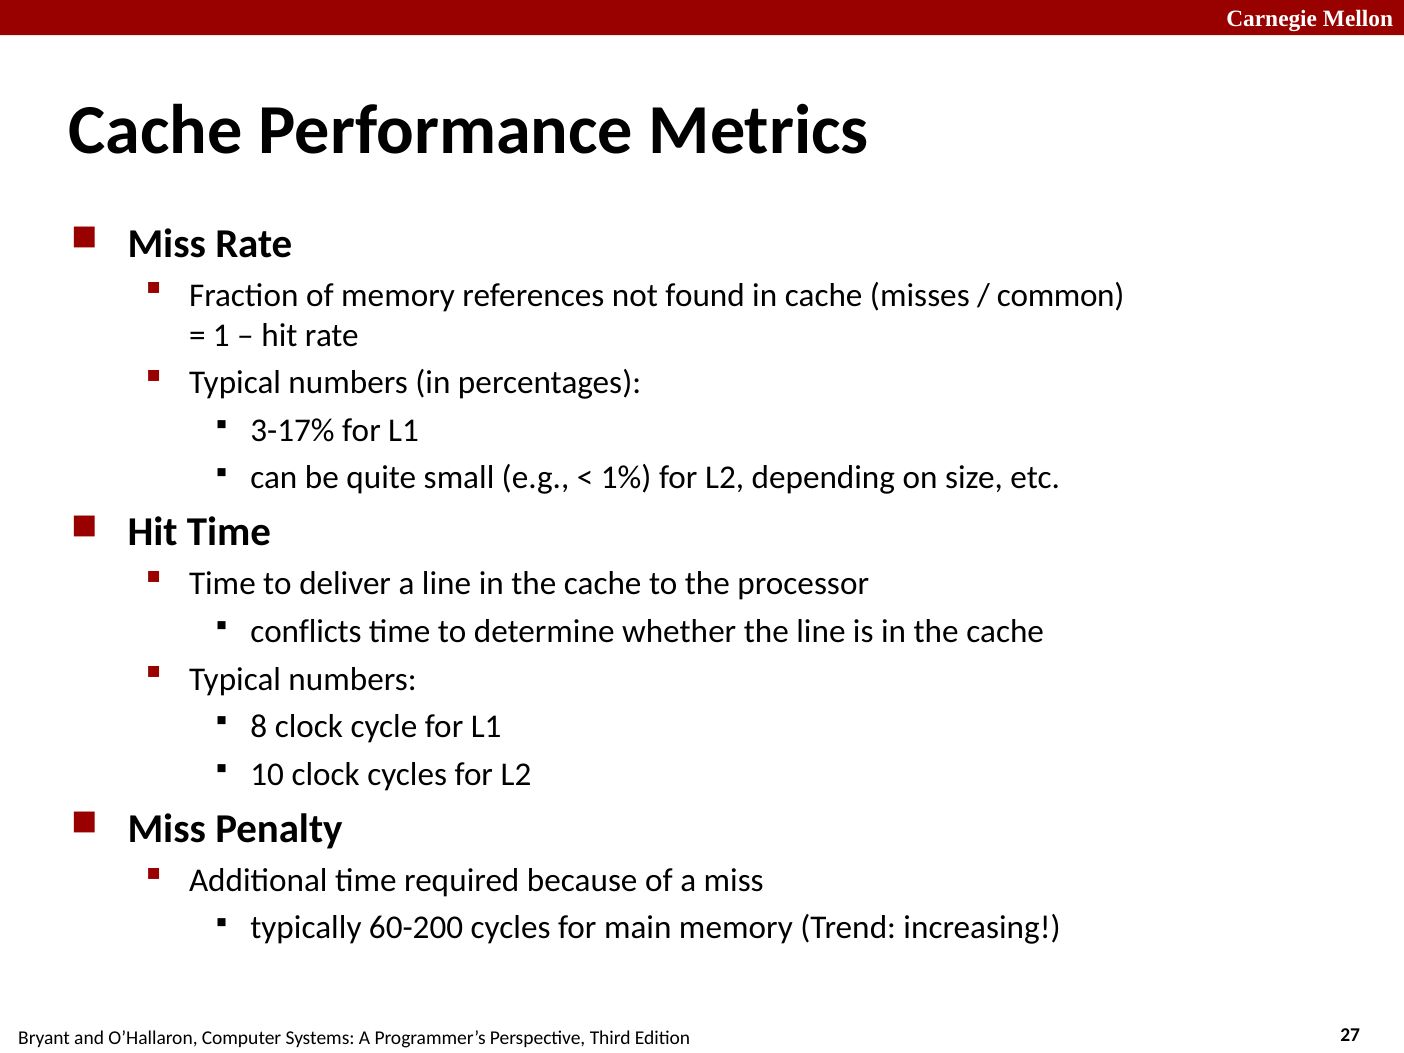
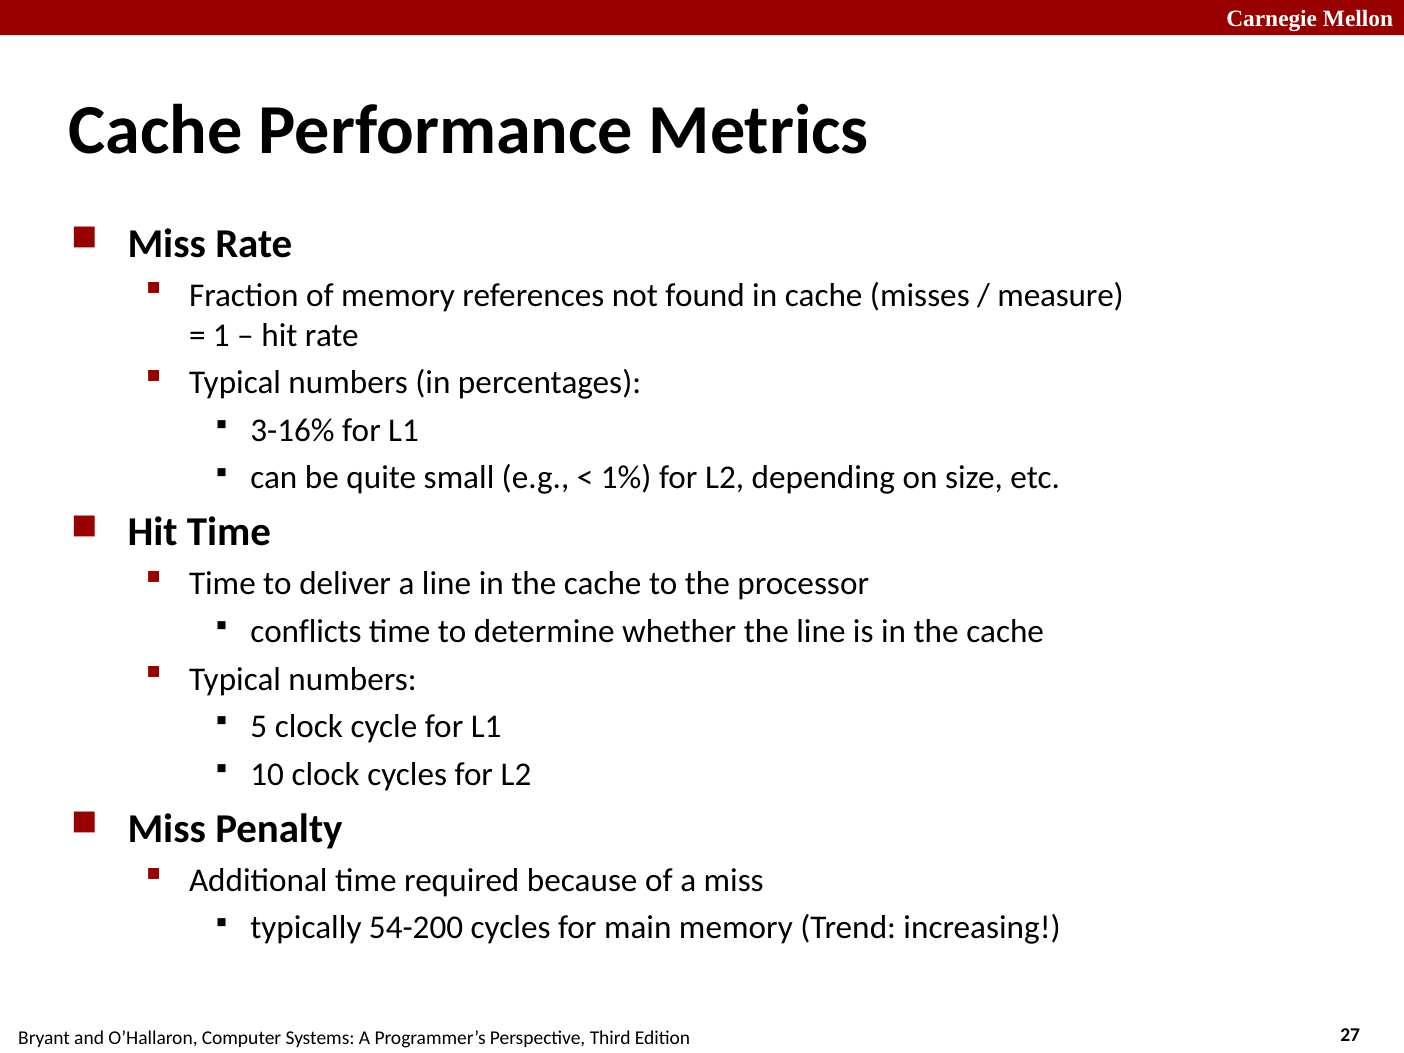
common: common -> measure (1061, 295)
3-17%: 3-17% -> 3-16% (293, 430)
8: 8 -> 5 (259, 727)
60-200: 60-200 -> 54-200 (416, 928)
